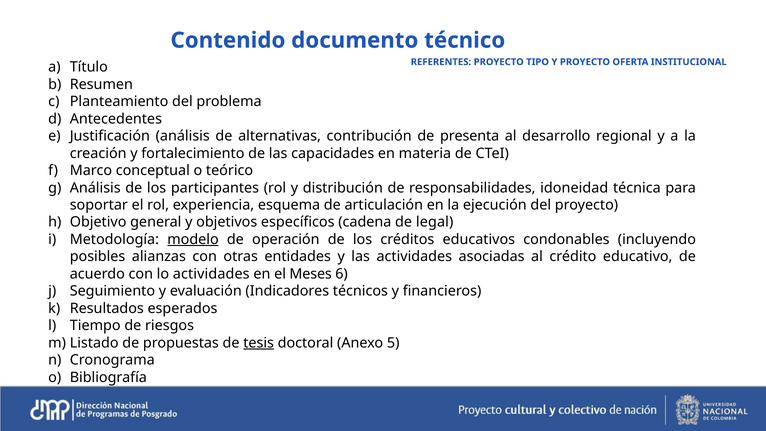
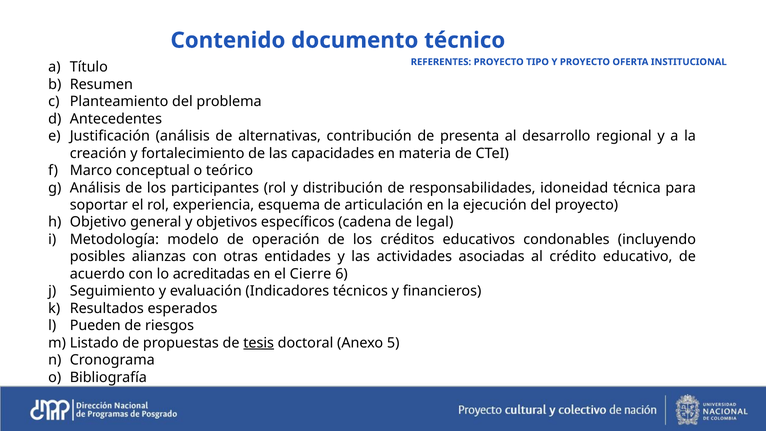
modelo underline: present -> none (193, 239)
lo actividades: actividades -> acreditadas (211, 274)
Meses: Meses -> Cierre (311, 274)
Tiempo: Tiempo -> Pueden (95, 326)
